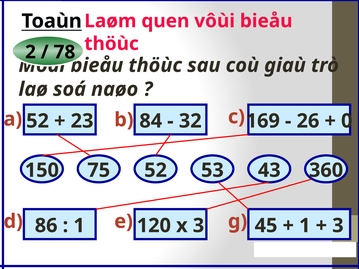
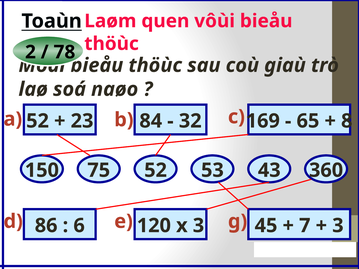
26: 26 -> 65 (308, 121)
0: 0 -> 8 (347, 121)
1: 1 -> 7 (305, 226)
1: 1 -> 6 (79, 226)
